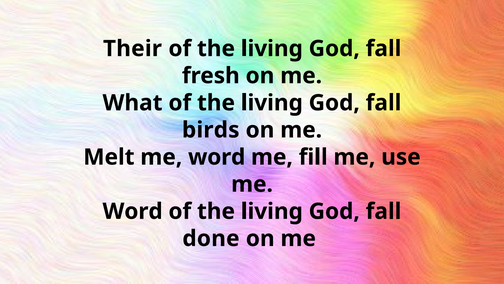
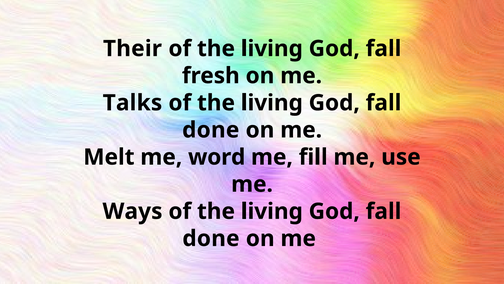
What: What -> Talks (132, 103)
birds: birds -> done (211, 130)
Word: Word -> Ways (133, 211)
